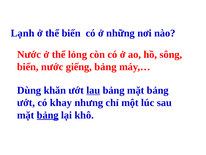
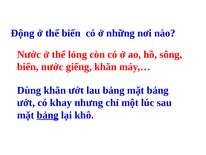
Lạnh: Lạnh -> Động (23, 33)
giếng bảng: bảng -> khăn (106, 67)
lau underline: present -> none (93, 90)
